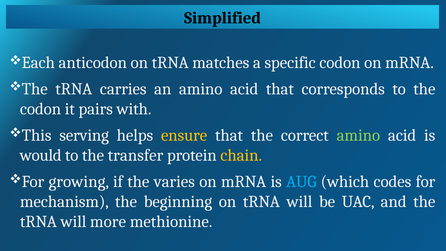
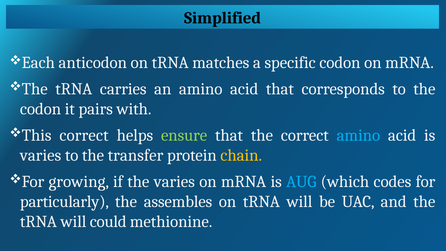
serving: serving -> correct (84, 135)
ensure colour: yellow -> light green (184, 135)
amino colour: light green -> light blue (358, 135)
would: would -> varies (41, 155)
mechanism: mechanism -> particularly (64, 201)
beginning: beginning -> assembles (178, 201)
more: more -> could (108, 222)
